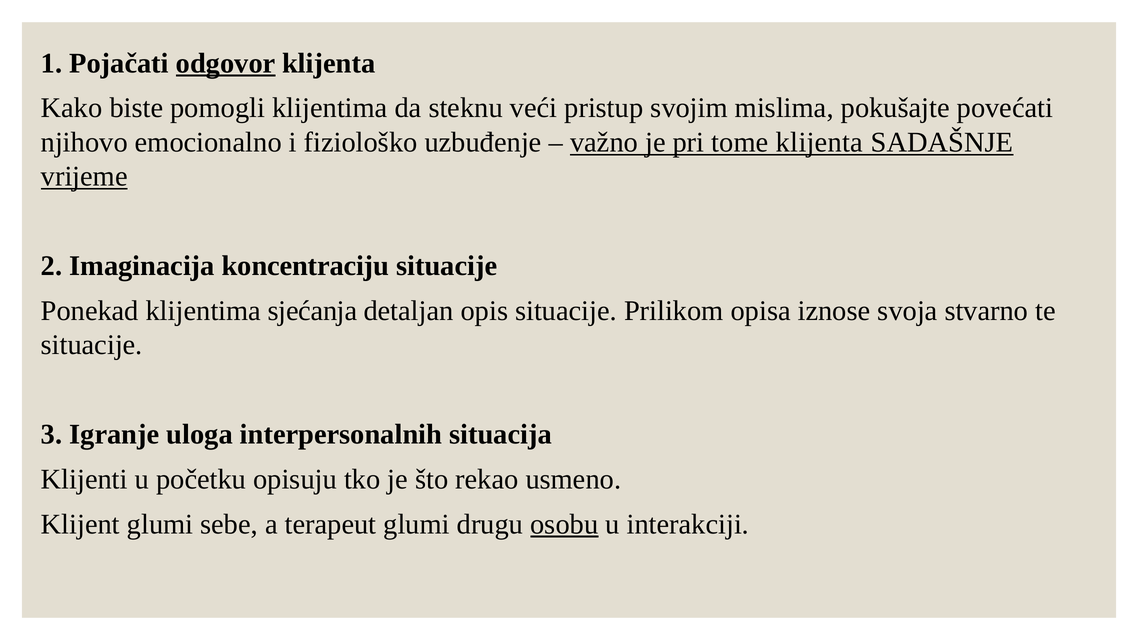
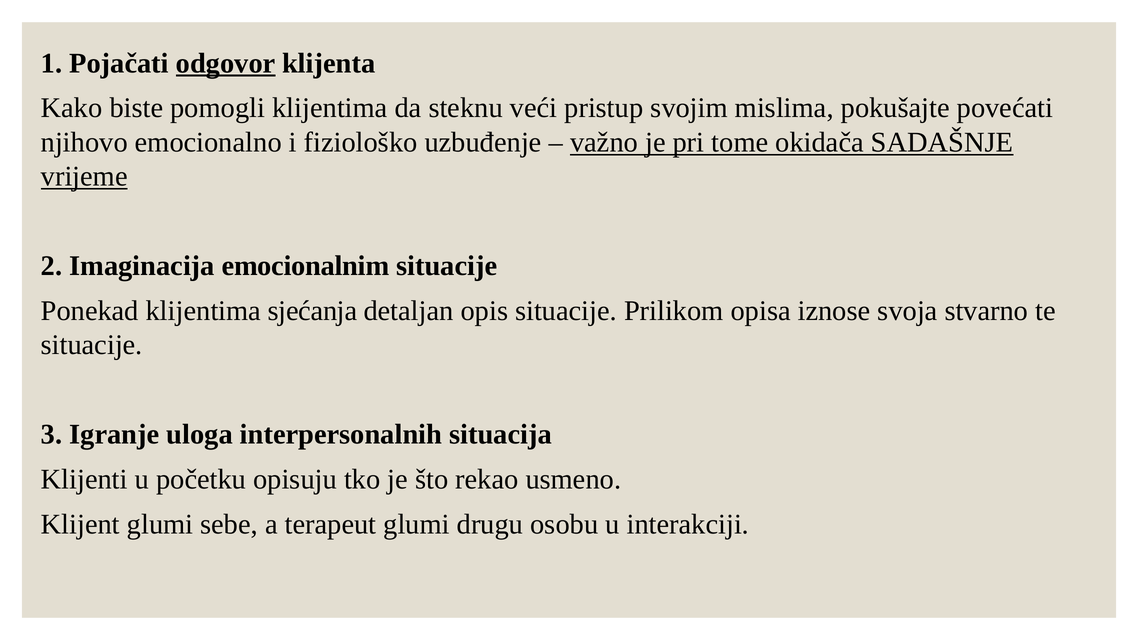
tome klijenta: klijenta -> okidača (820, 142)
koncentraciju: koncentraciju -> emocionalnim (306, 266)
osobu underline: present -> none (564, 524)
